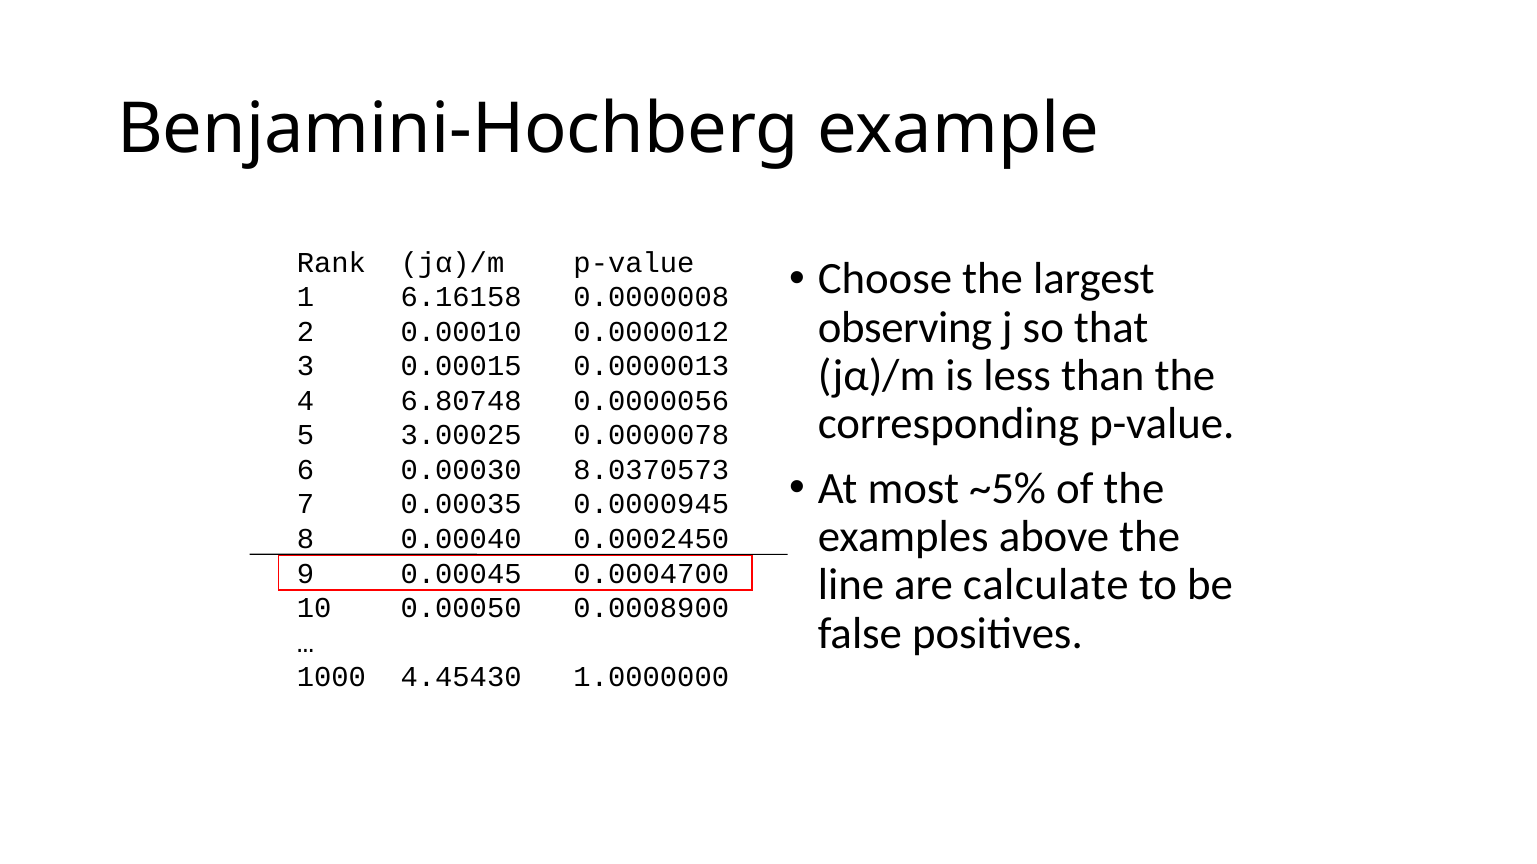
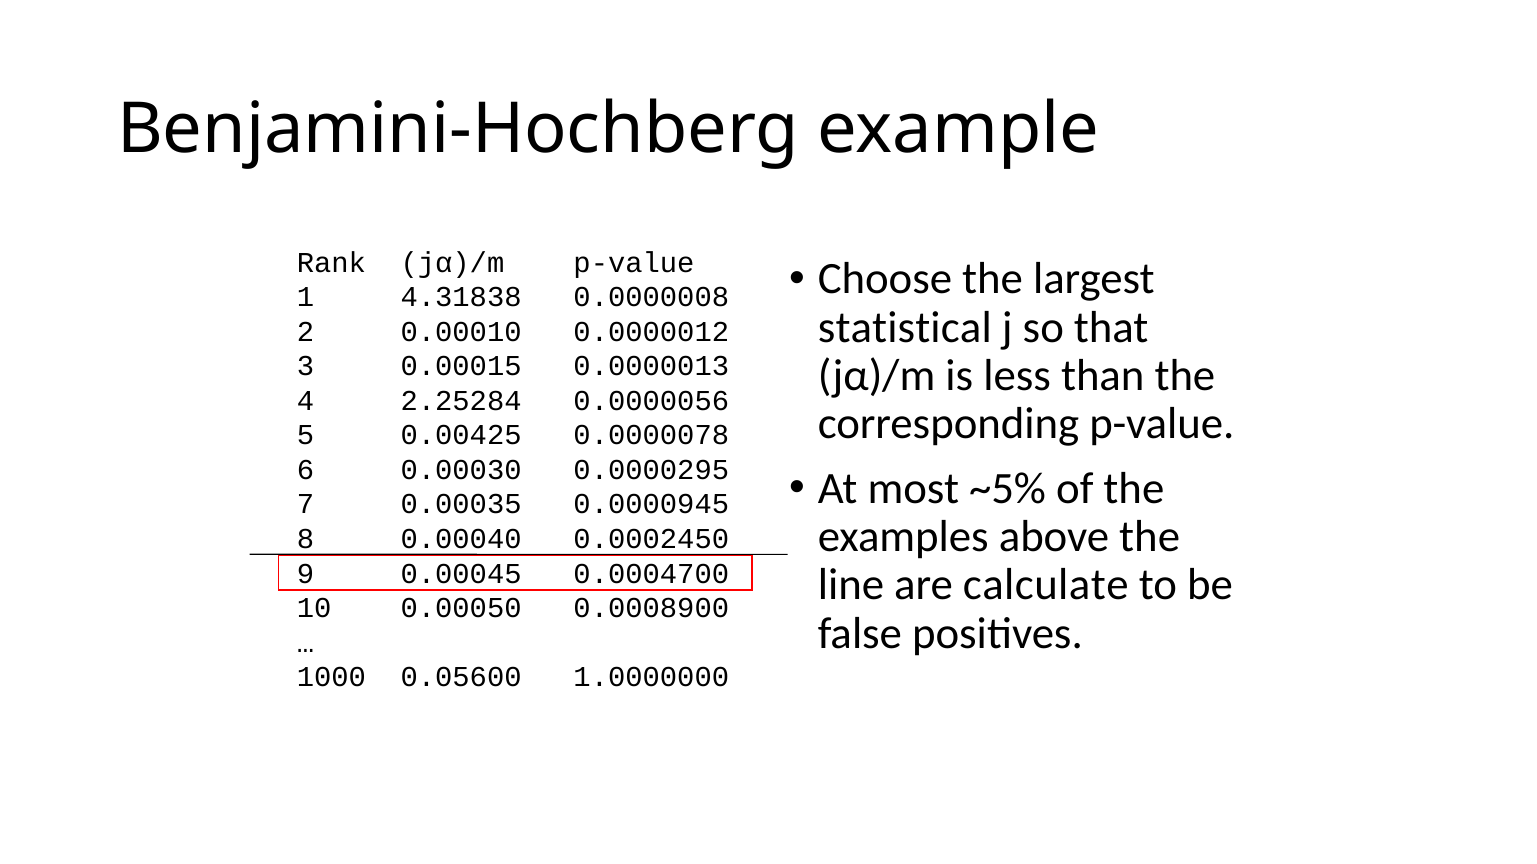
6.16158: 6.16158 -> 4.31838 (461, 297)
observing: observing -> statistical (905, 328)
6.80748: 6.80748 -> 2.25284 (461, 401)
3.00025: 3.00025 -> 0.00425 (461, 436)
8.0370573: 8.0370573 -> 0.0000295 (651, 470)
4.45430: 4.45430 -> 0.05600 (461, 678)
